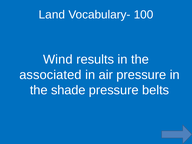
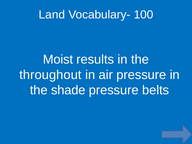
Wind: Wind -> Moist (58, 59)
associated: associated -> throughout (50, 75)
